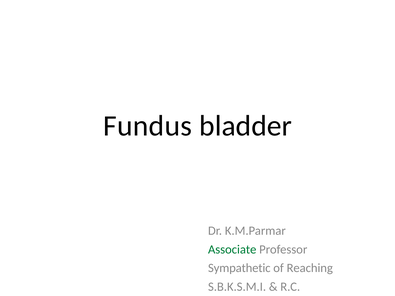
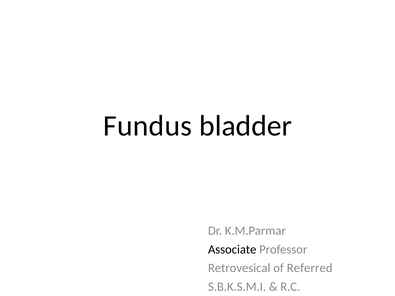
Associate colour: green -> black (232, 250)
Sympathetic: Sympathetic -> Retrovesical (239, 268)
Reaching: Reaching -> Referred (310, 268)
